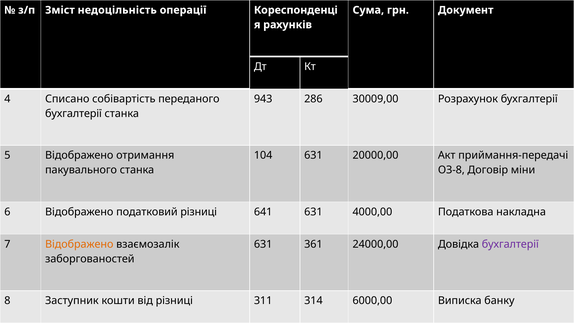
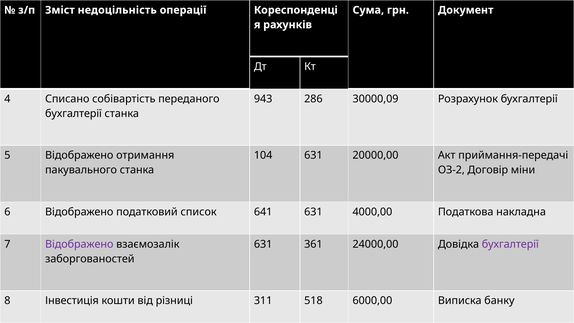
30009,00: 30009,00 -> 30000,09 (376, 99)
ОЗ-8: ОЗ-8 -> ОЗ-2 (451, 170)
податковий різниці: різниці -> список (199, 212)
Відображено colour: orange -> purple (79, 244)
Заступник: Заступник -> Інвестиція (72, 301)
314: 314 -> 518 (313, 301)
